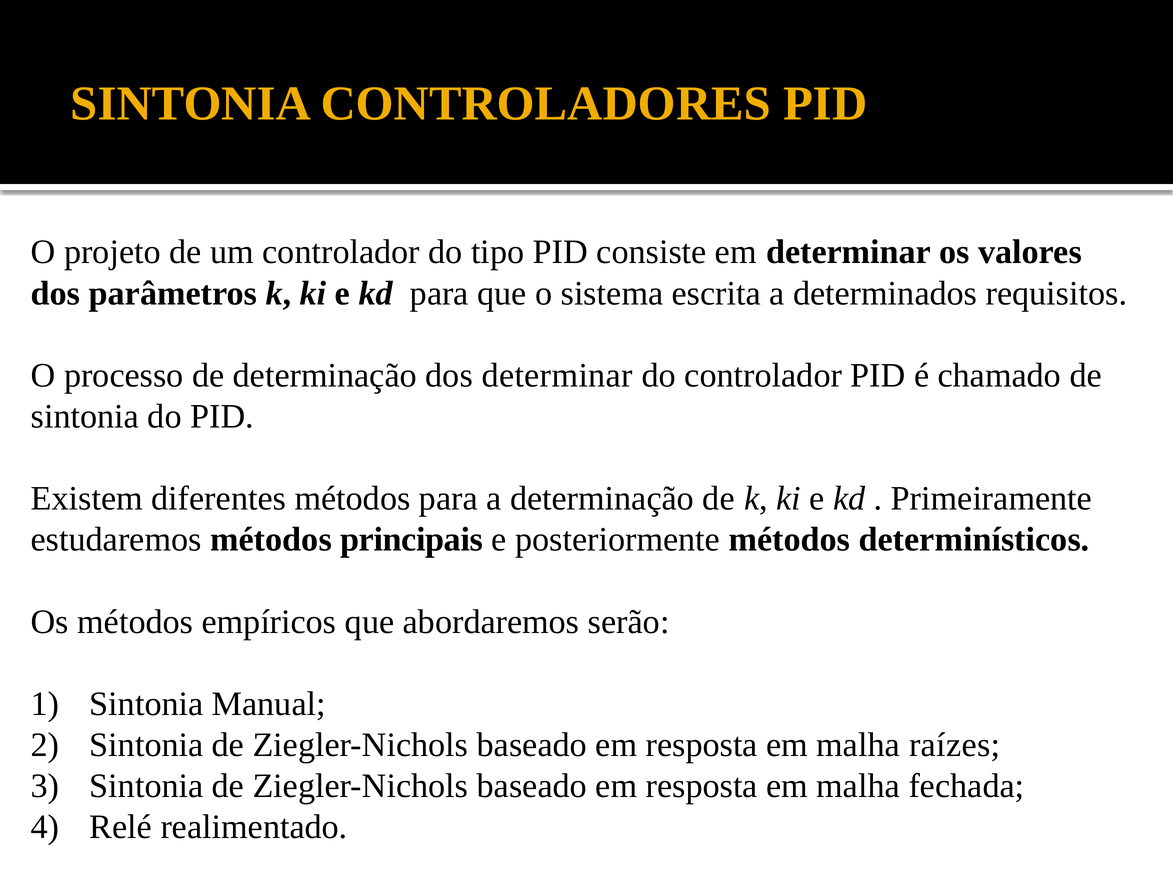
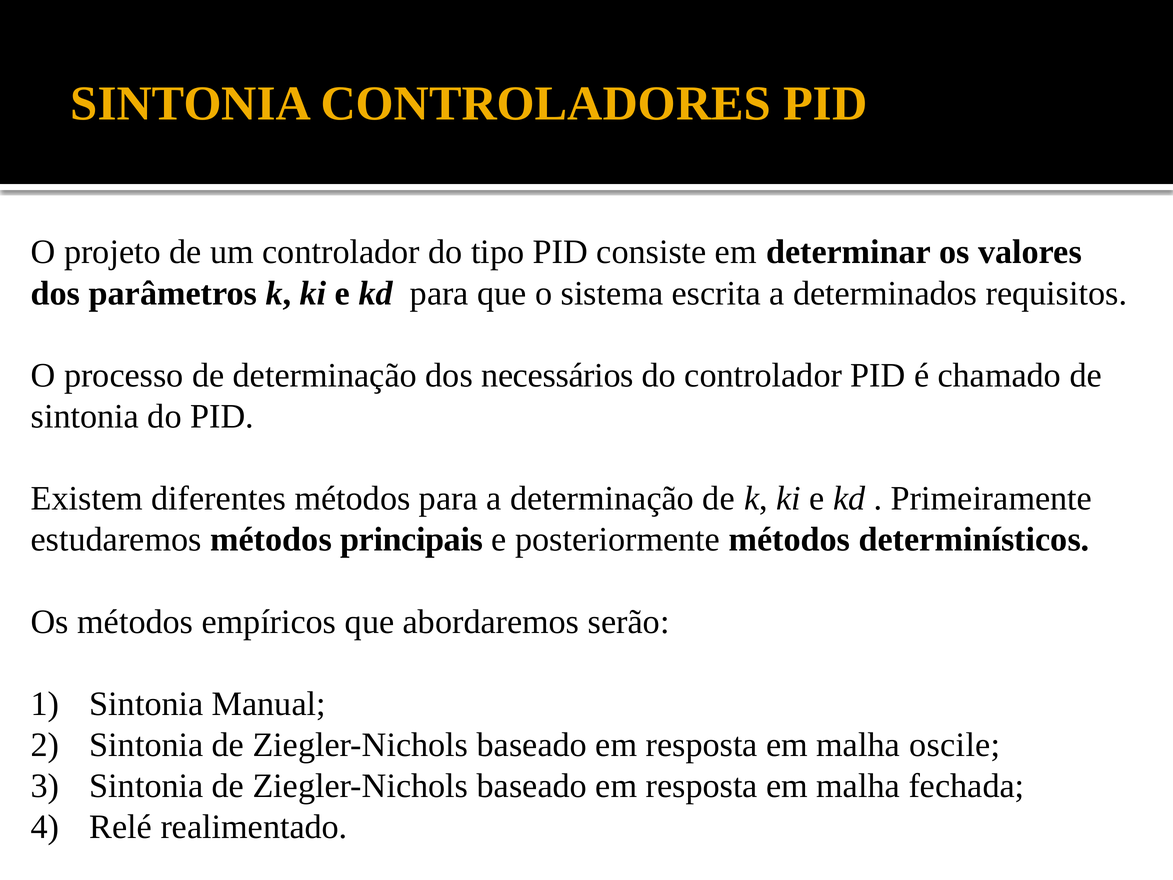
dos determinar: determinar -> necessários (558, 375)
raízes: raízes -> oscile (955, 745)
